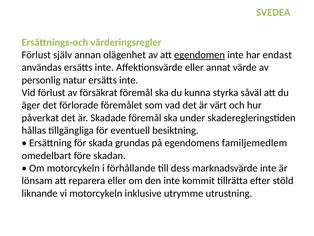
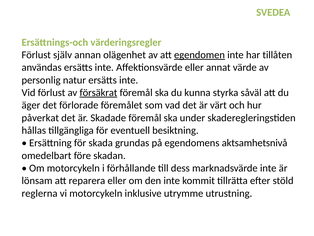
endast: endast -> tillåten (277, 55)
försäkrat underline: none -> present (98, 92)
familjemedlem: familjemedlem -> aktsamhetsnivå (255, 143)
liknande: liknande -> reglerna (40, 193)
